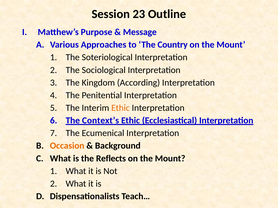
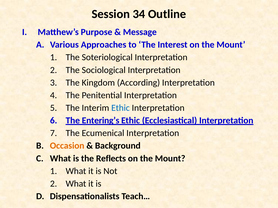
23: 23 -> 34 (139, 14)
Country: Country -> Interest (173, 45)
Ethic colour: orange -> blue (121, 108)
Context’s: Context’s -> Entering’s (101, 121)
